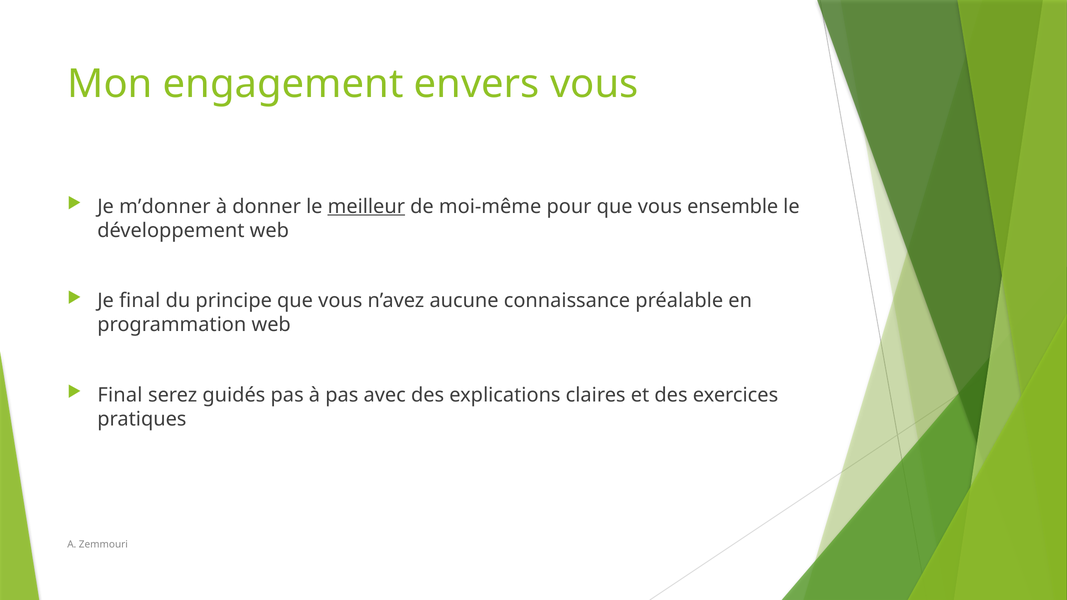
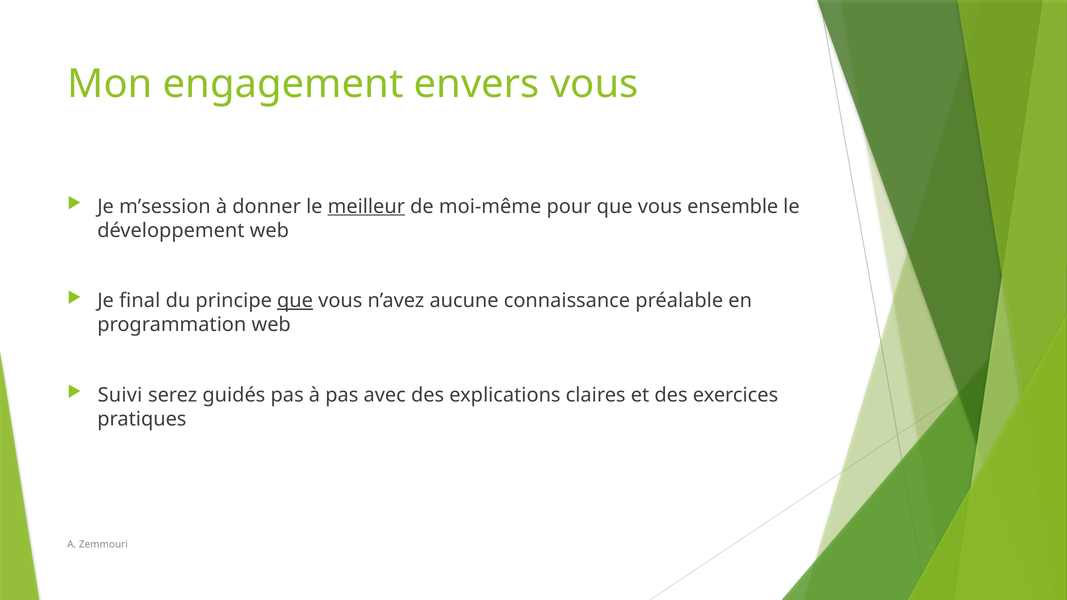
m’donner: m’donner -> m’session (165, 207)
que underline: none -> present (295, 301)
Final: Final -> Suivi (120, 395)
